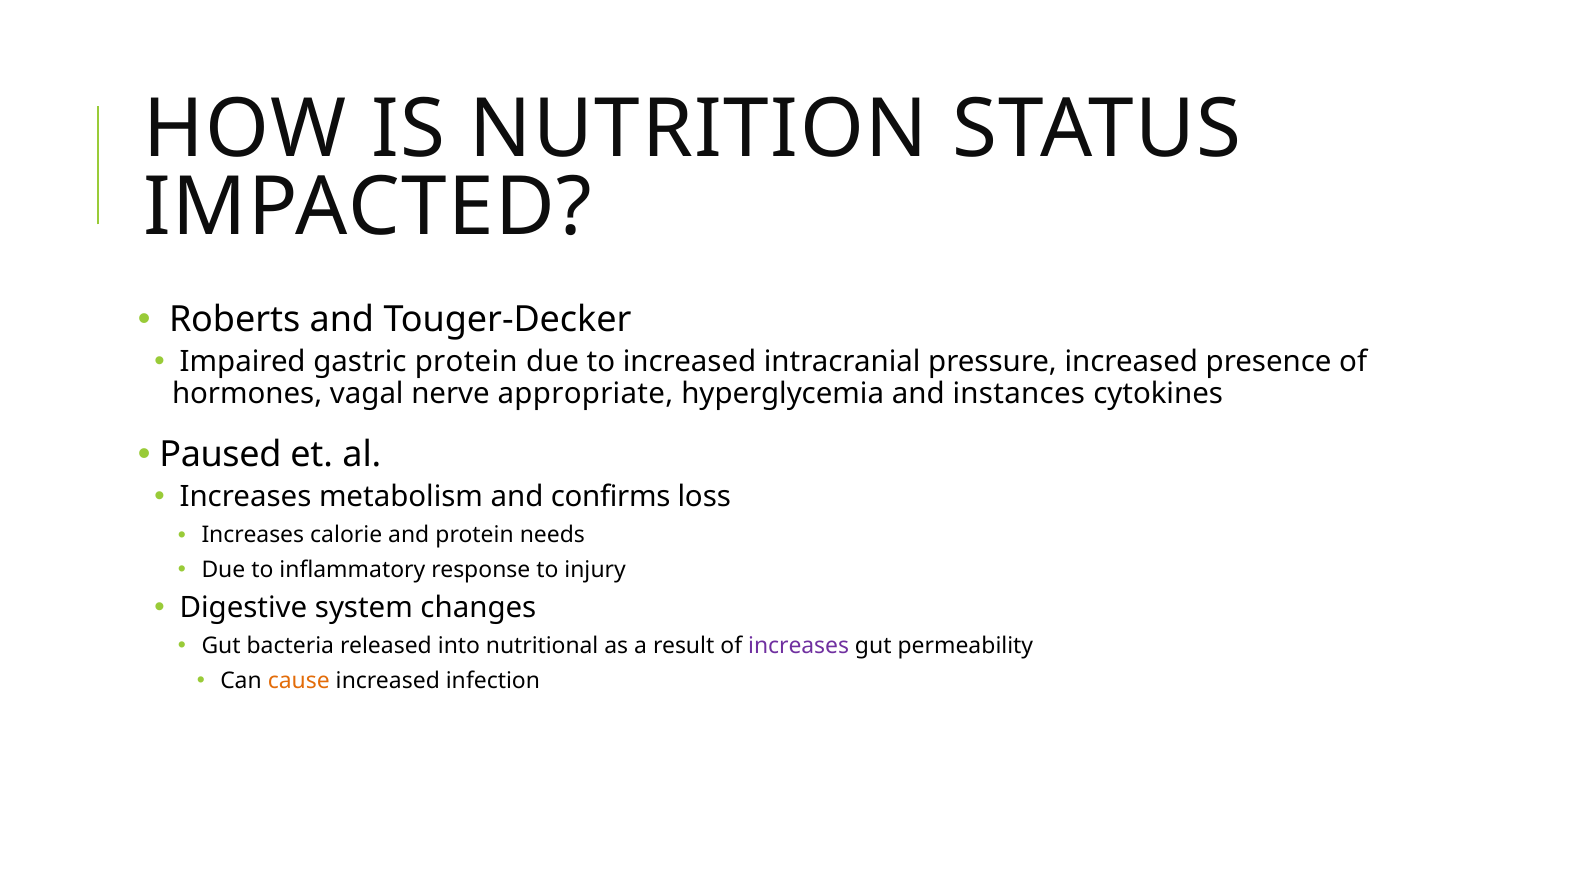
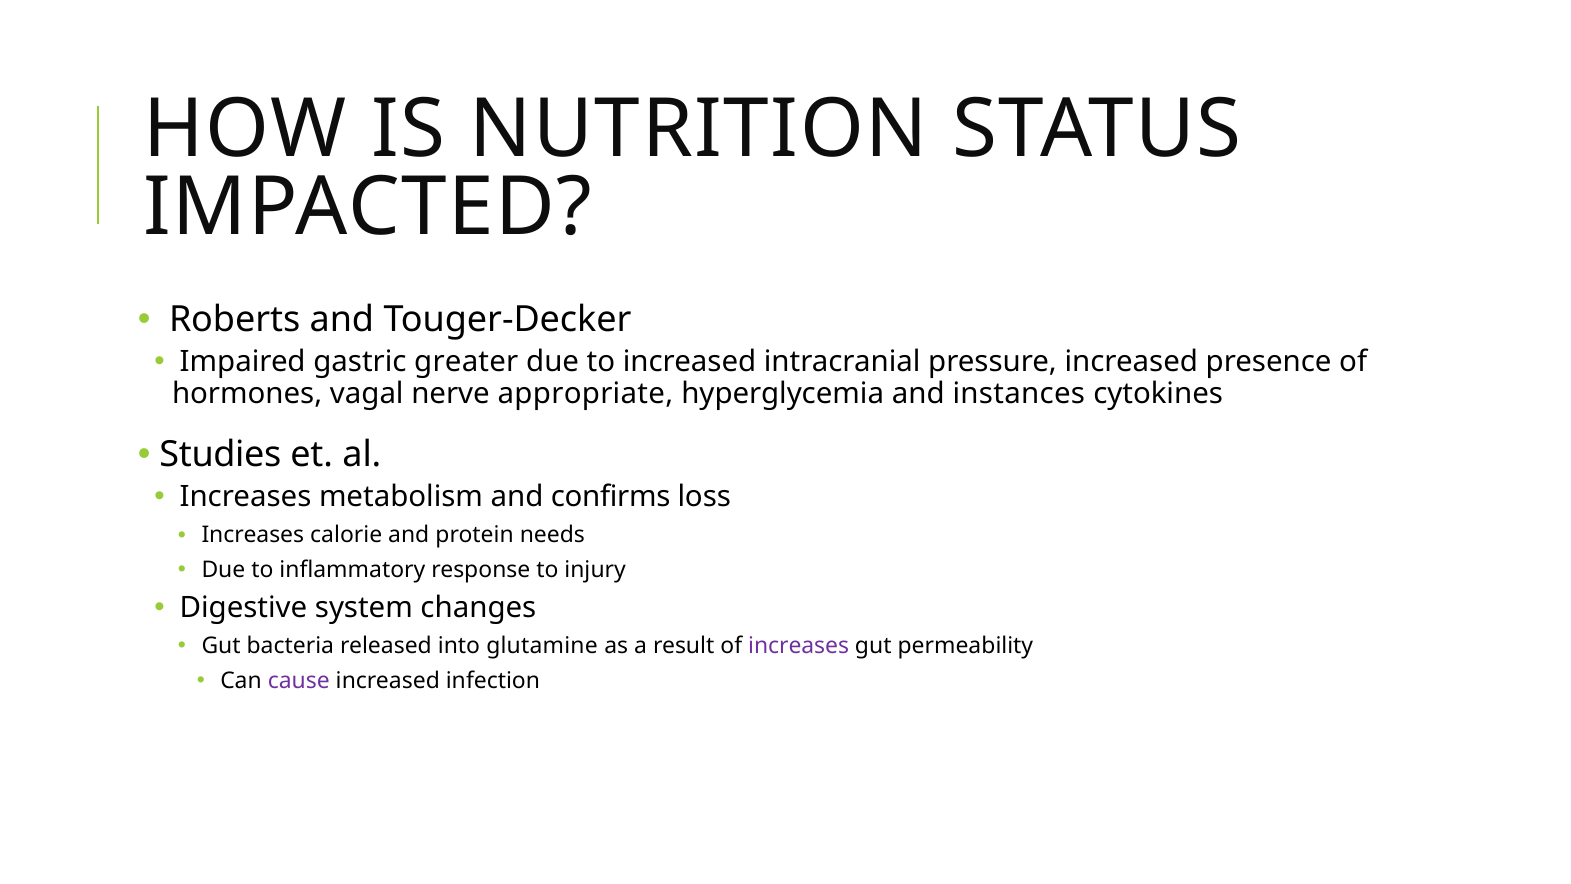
gastric protein: protein -> greater (466, 362)
Paused: Paused -> Studies (220, 455)
nutritional: nutritional -> glutamine (542, 646)
cause colour: orange -> purple (299, 681)
